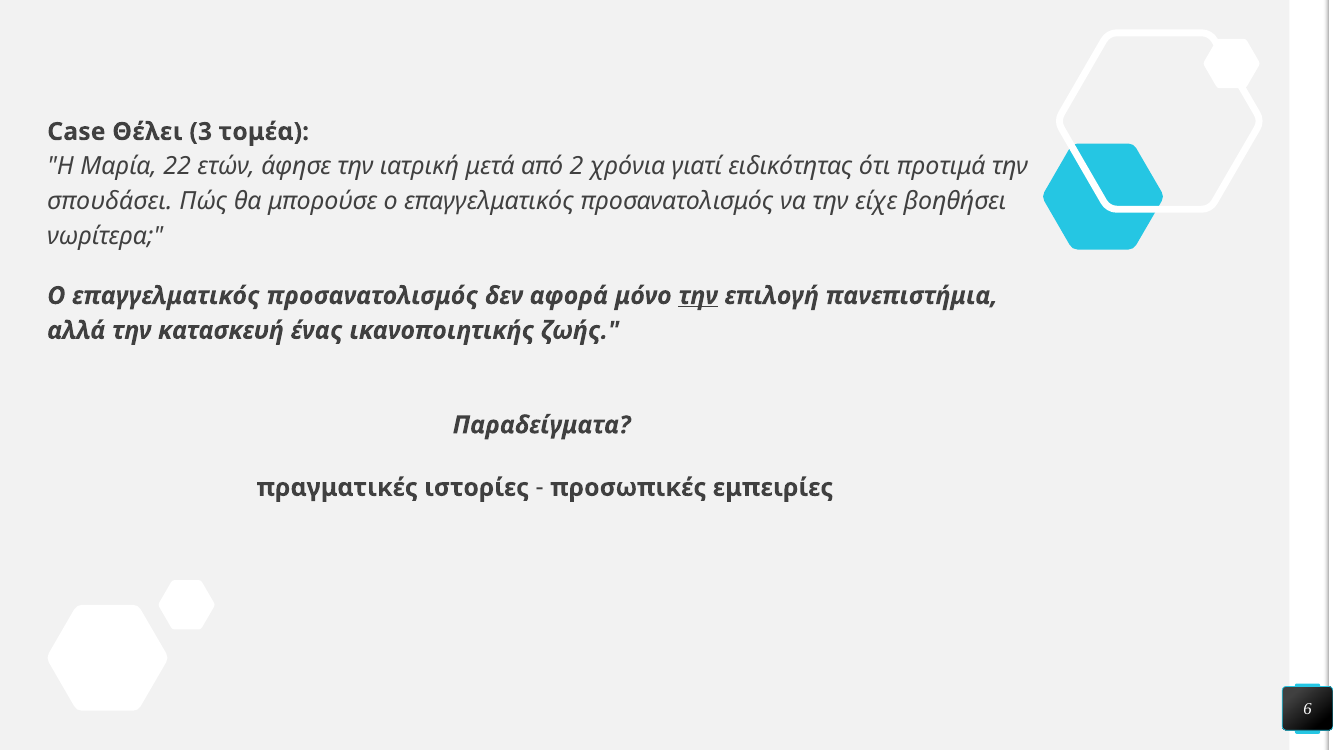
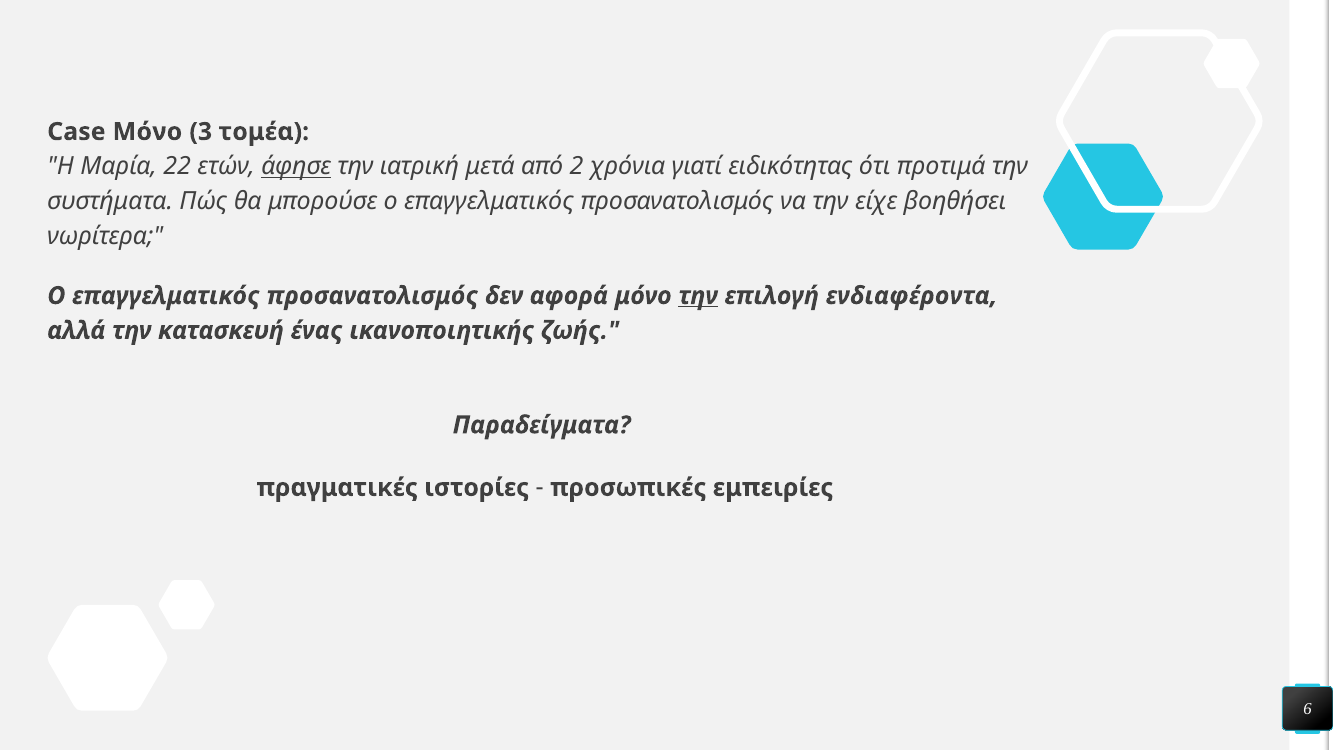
Case Θέλει: Θέλει -> Μόνο (147, 132)
άφησε underline: none -> present (296, 166)
σπουδάσει: σπουδάσει -> συστήματα (110, 201)
πανεπιστήμια: πανεπιστήμια -> ενδιαφέροντα (911, 296)
